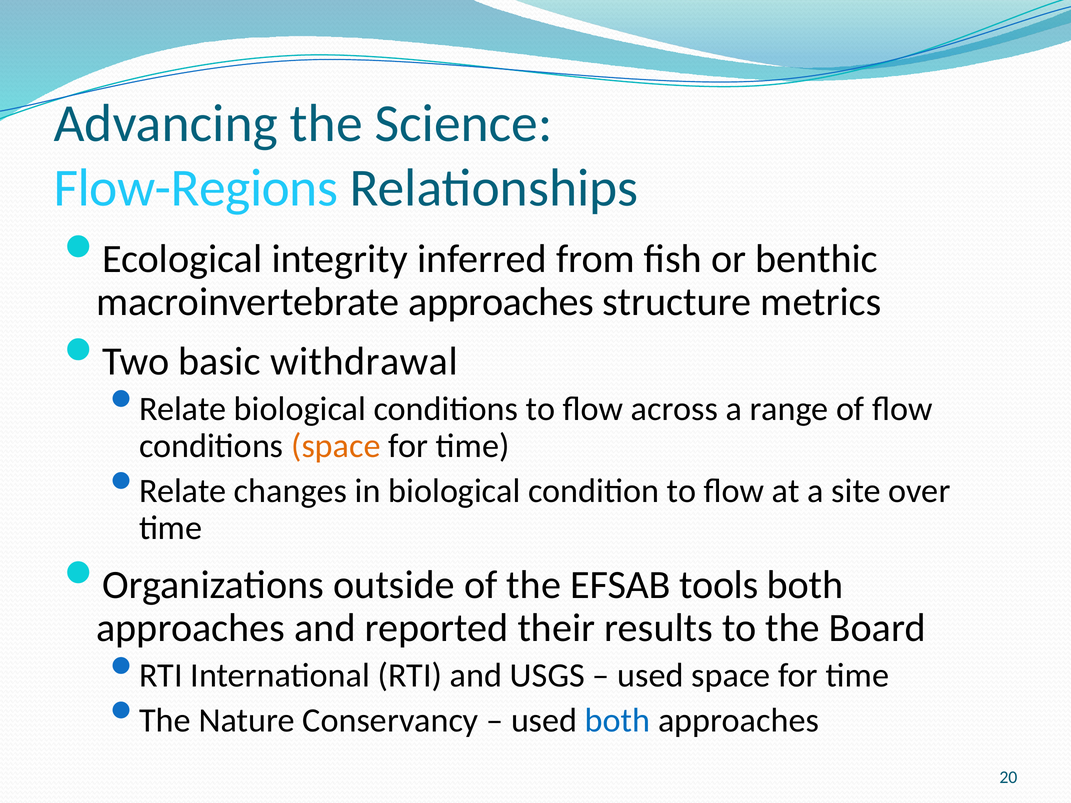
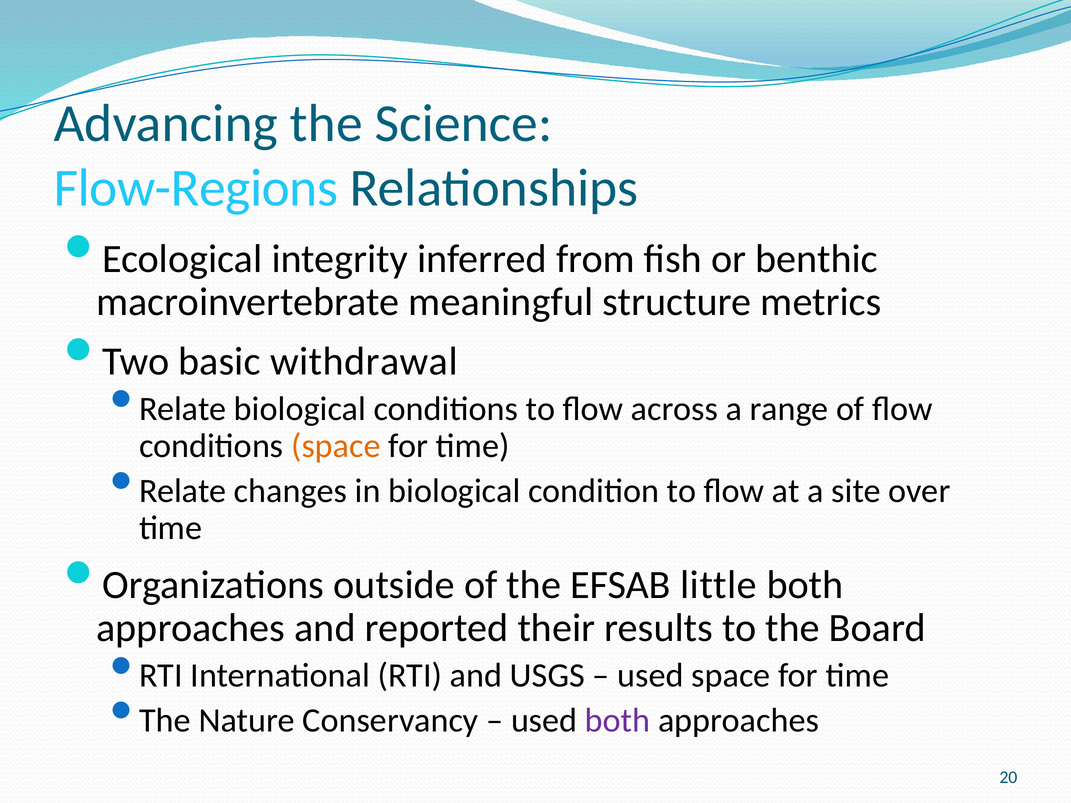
macroinvertebrate approaches: approaches -> meaningful (501, 302)
tools: tools -> little (719, 585)
both colour: blue -> purple (618, 721)
